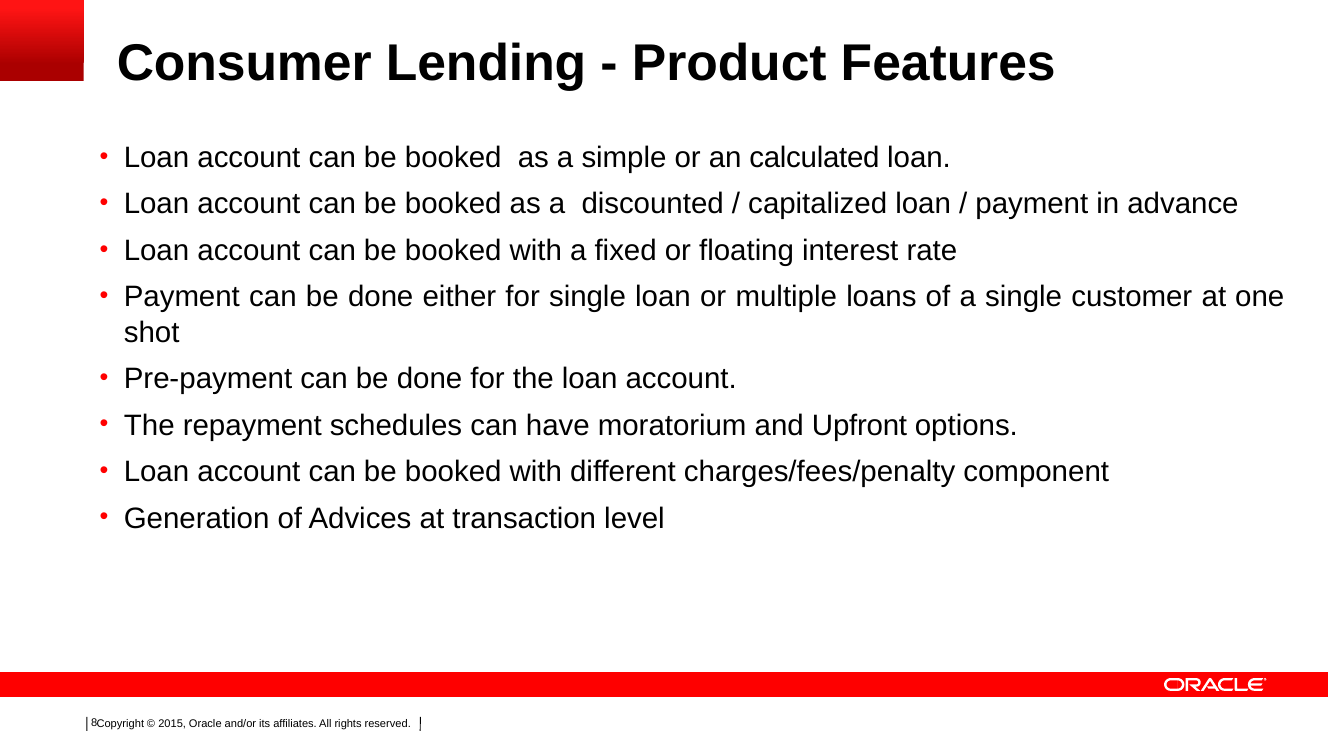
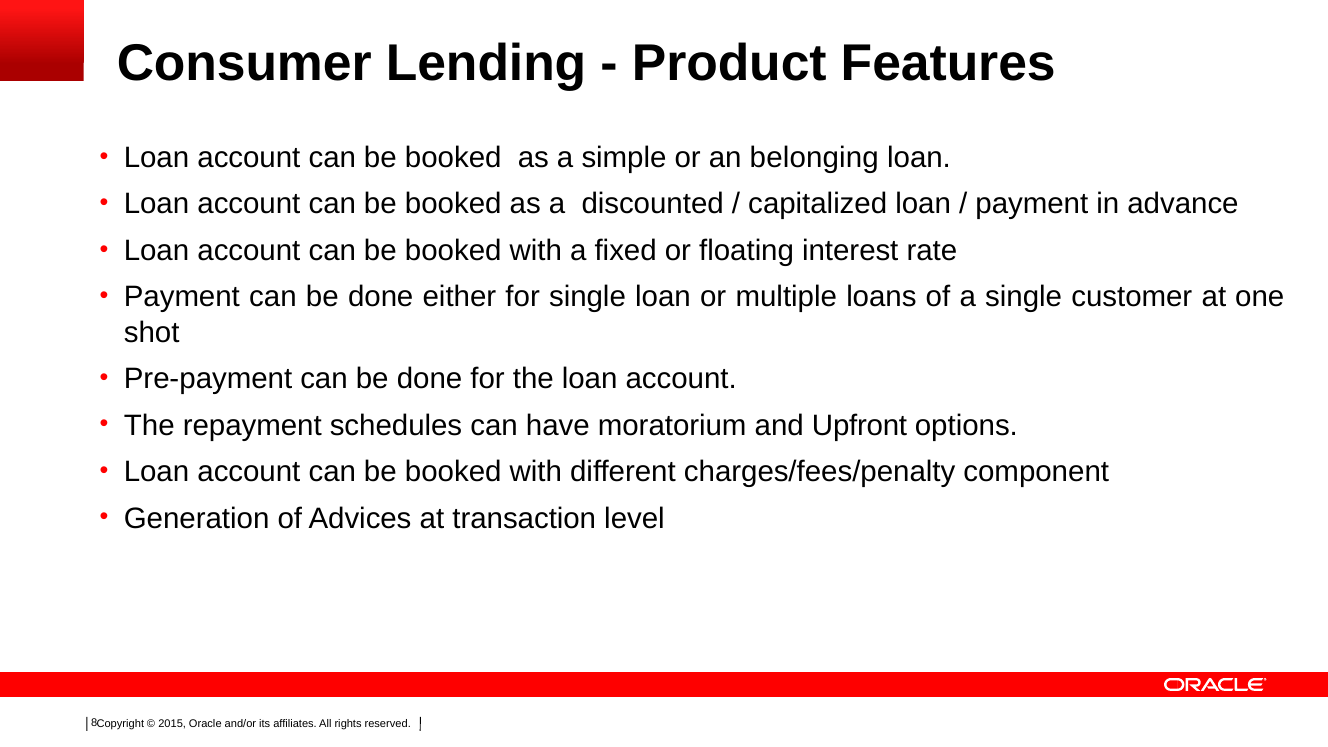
calculated: calculated -> belonging (814, 158)
